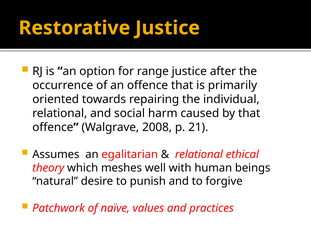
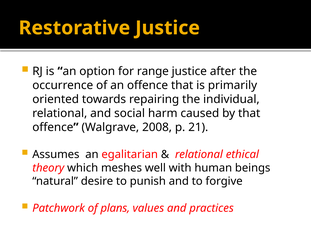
naïve: naïve -> plans (115, 208)
